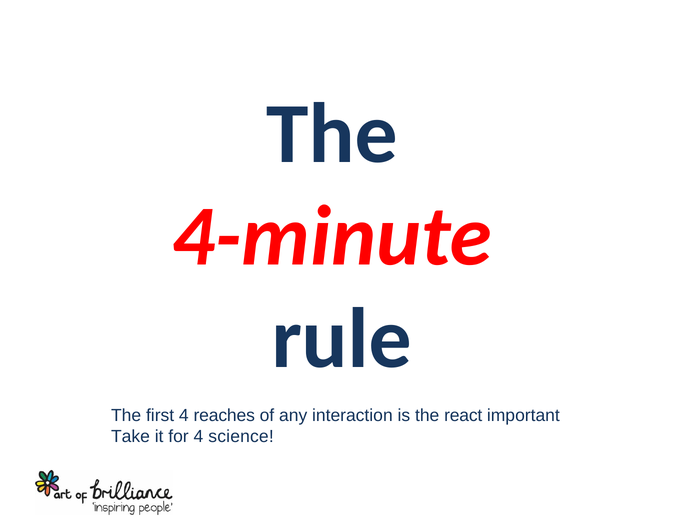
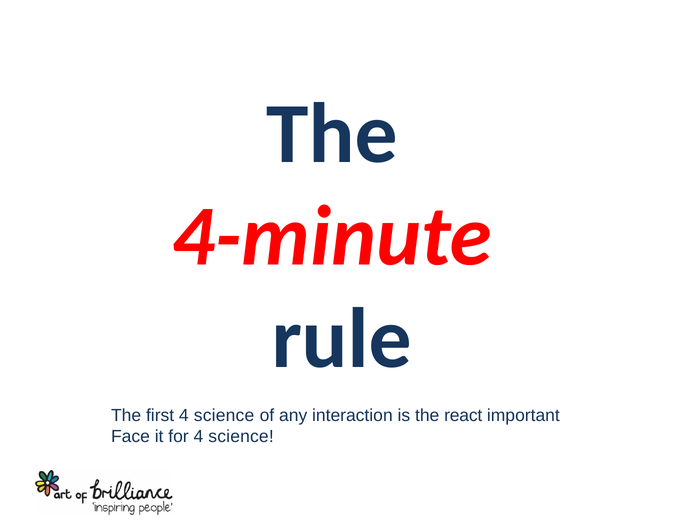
first 4 reaches: reaches -> science (224, 415)
Take: Take -> Face (130, 436)
